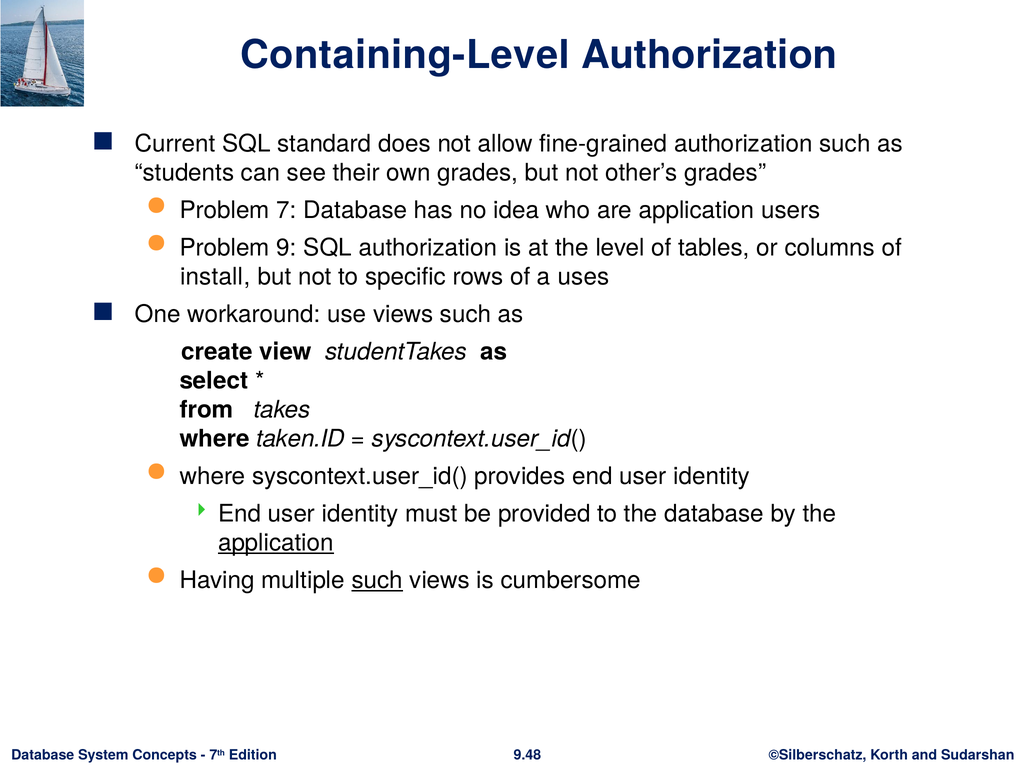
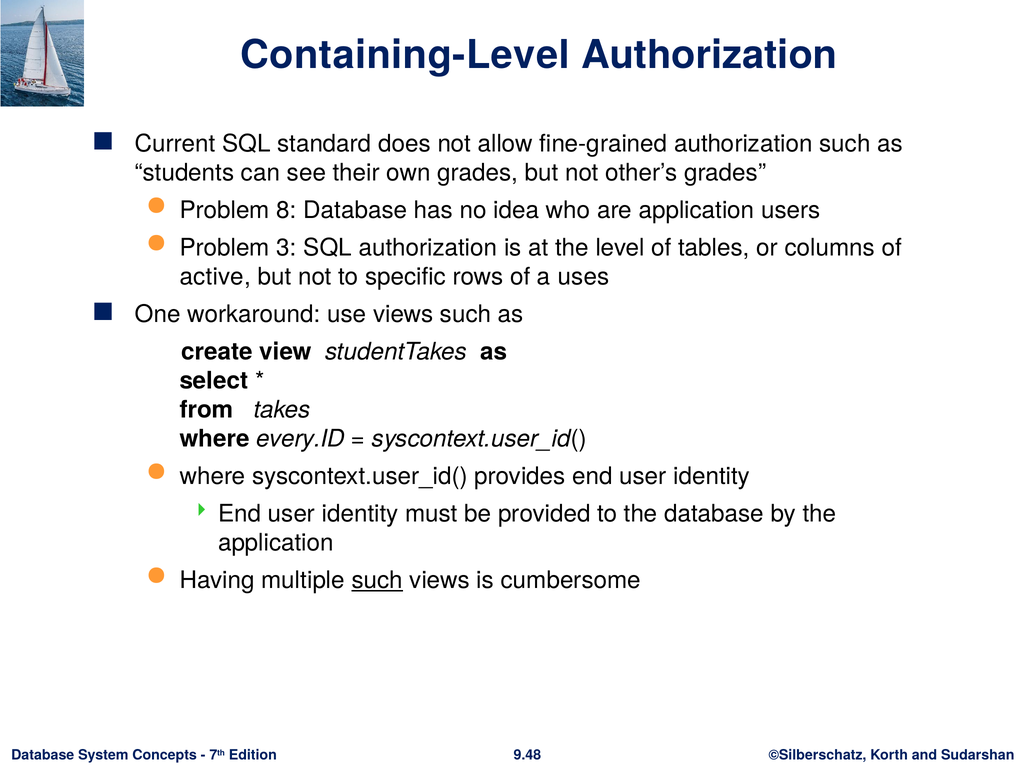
7: 7 -> 8 (287, 211)
9: 9 -> 3 (287, 248)
install: install -> active (215, 277)
taken.ID: taken.ID -> every.ID (300, 439)
application underline: present -> none (276, 543)
